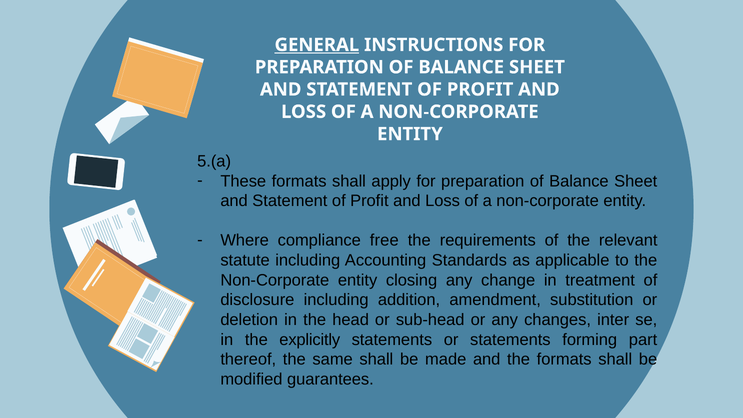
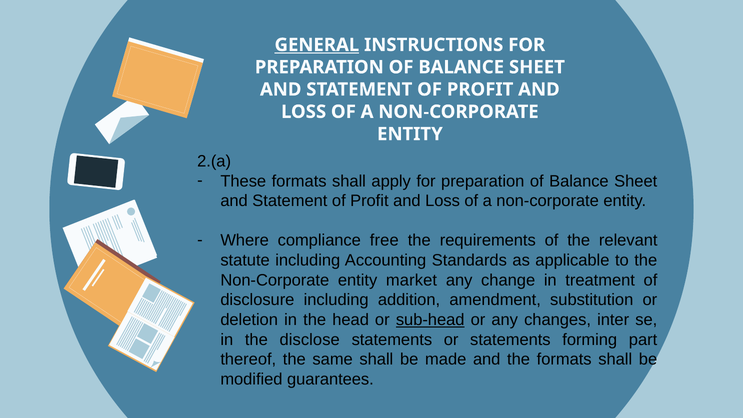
5.(a: 5.(a -> 2.(a (214, 161)
closing: closing -> market (411, 280)
sub-head underline: none -> present (430, 320)
explicitly: explicitly -> disclose (310, 340)
